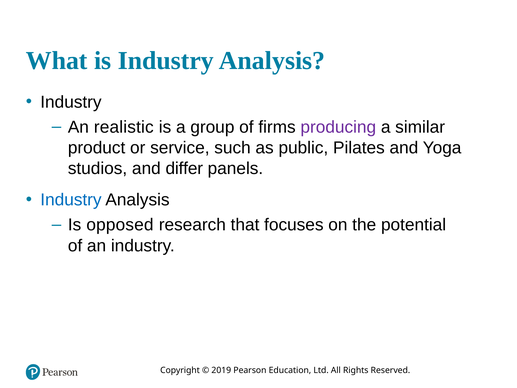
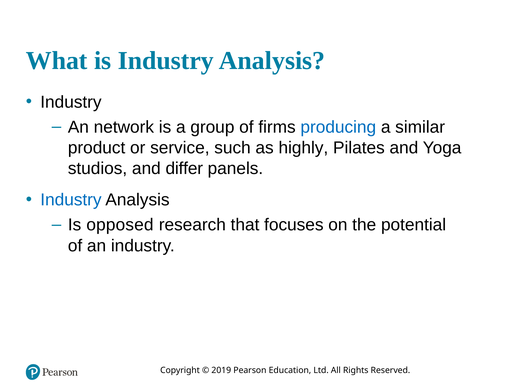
realistic: realistic -> network (124, 127)
producing colour: purple -> blue (338, 127)
public: public -> highly (303, 148)
